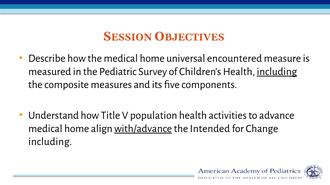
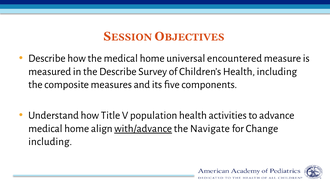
the Pediatric: Pediatric -> Describe (118, 72)
including underline: present -> none (277, 72)
Intended: Intended -> Navigate (210, 129)
